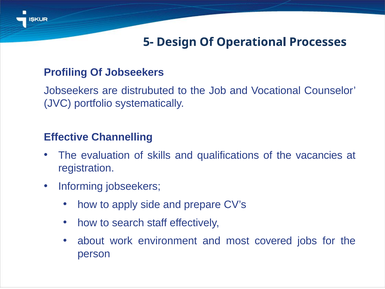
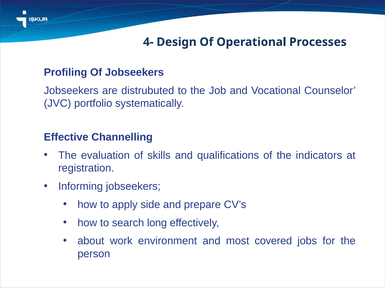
5-: 5- -> 4- (148, 42)
vacancies: vacancies -> indicators (319, 155)
staff: staff -> long (157, 223)
